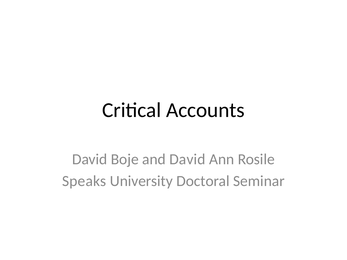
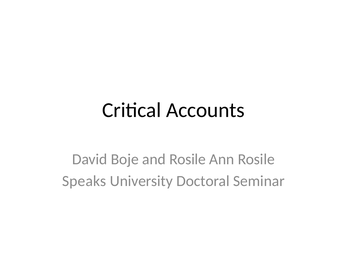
and David: David -> Rosile (188, 160)
